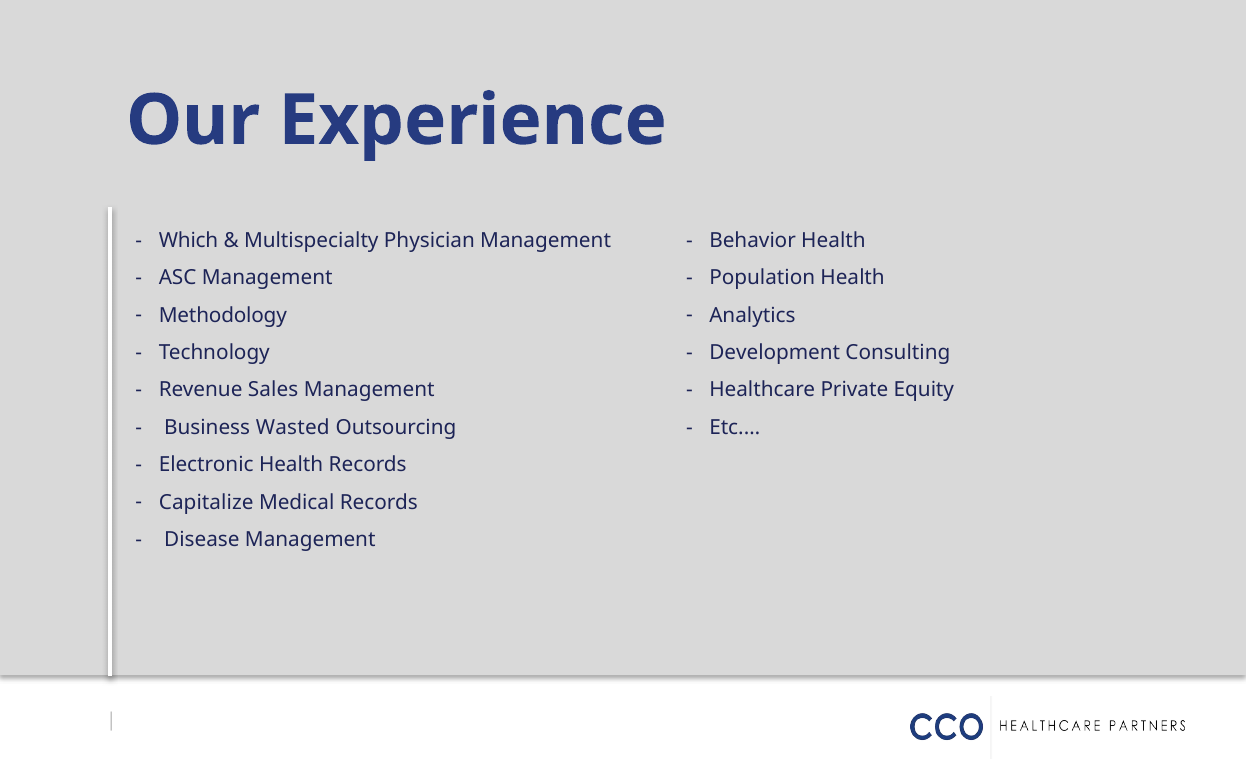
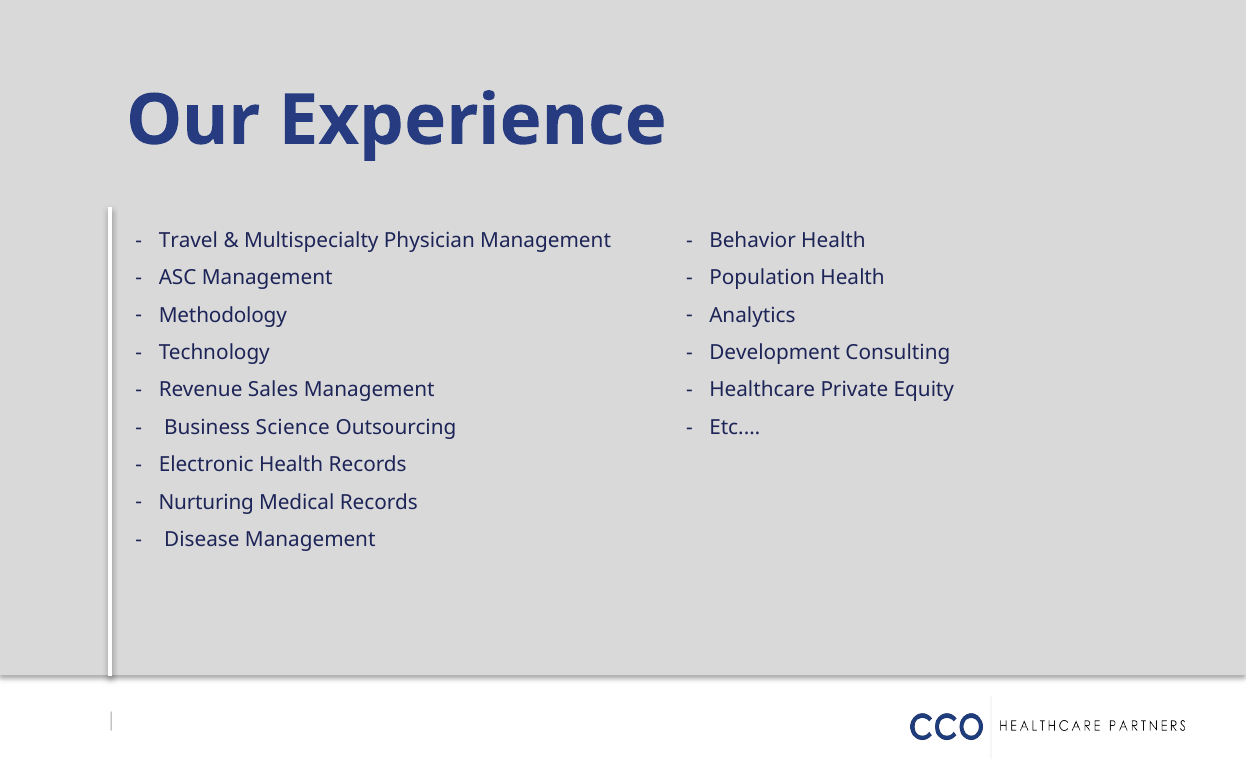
Which: Which -> Travel (188, 240)
Wasted: Wasted -> Science (293, 427)
Capitalize: Capitalize -> Nurturing (206, 502)
